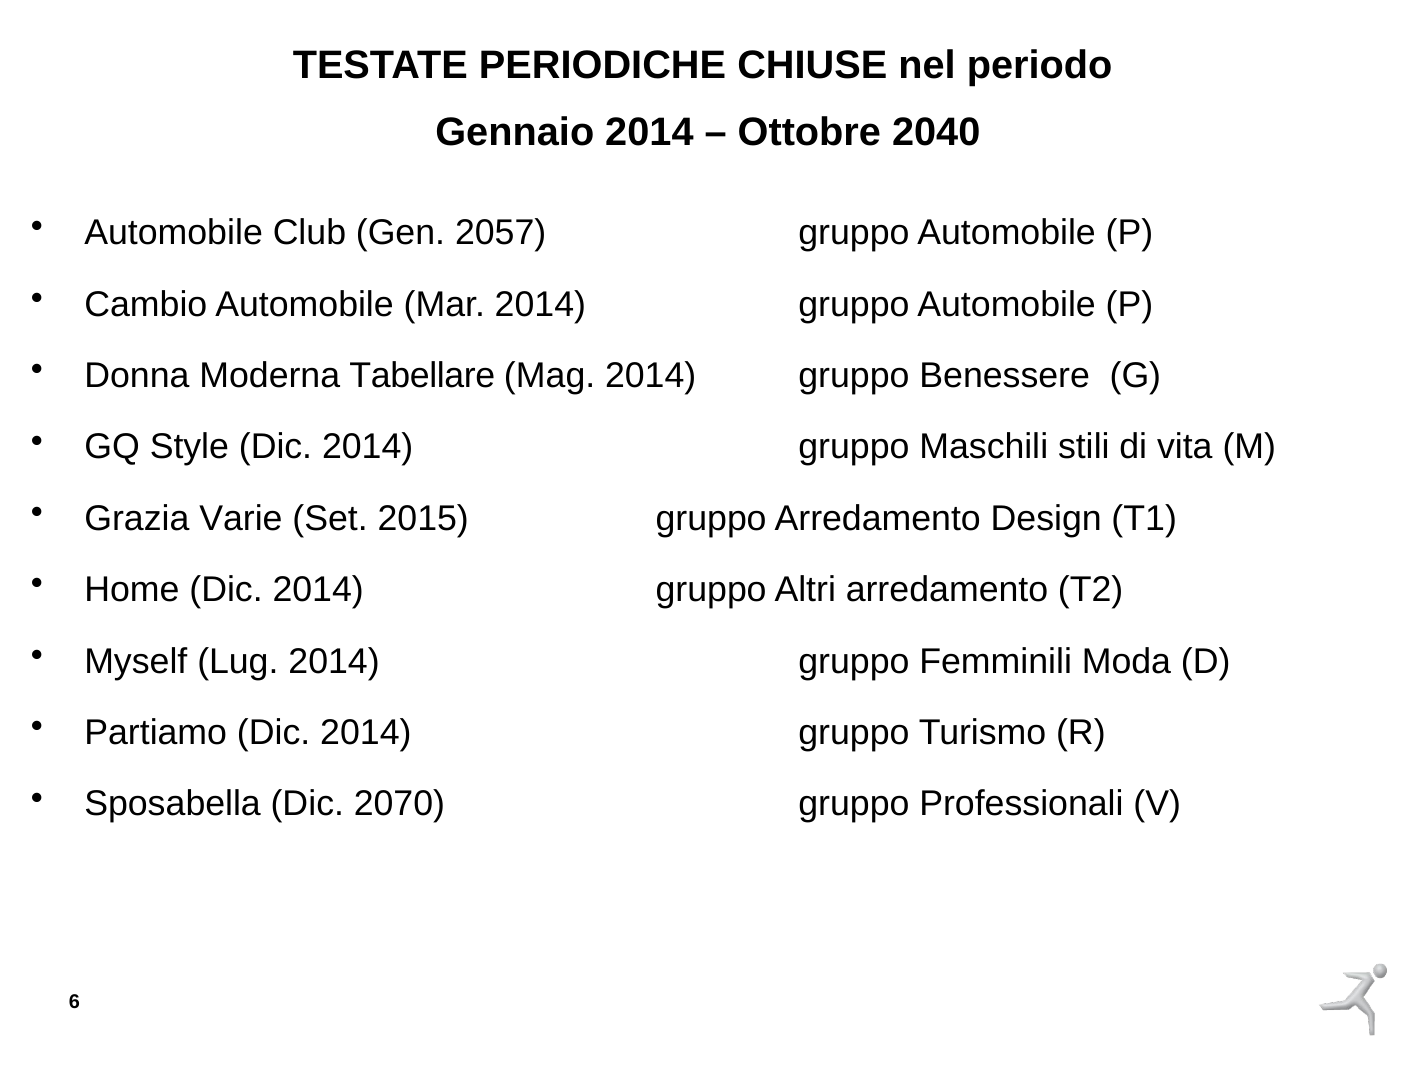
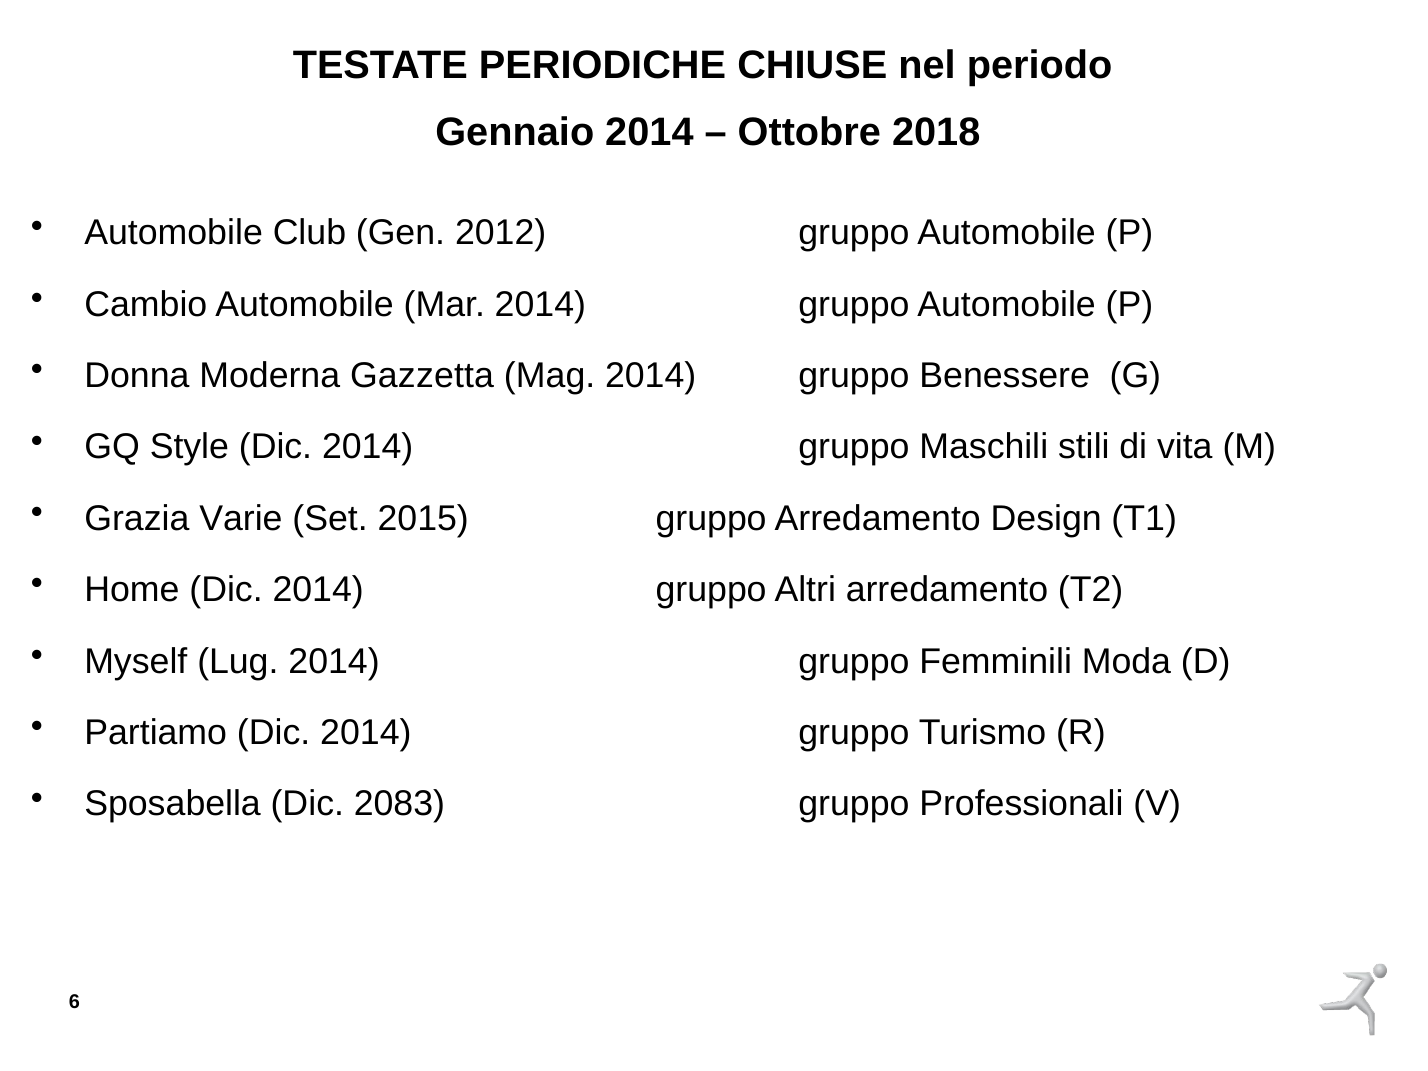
2040: 2040 -> 2018 (936, 133)
2057: 2057 -> 2012 (501, 233)
Tabellare: Tabellare -> Gazzetta (422, 376)
2070: 2070 -> 2083 (399, 804)
